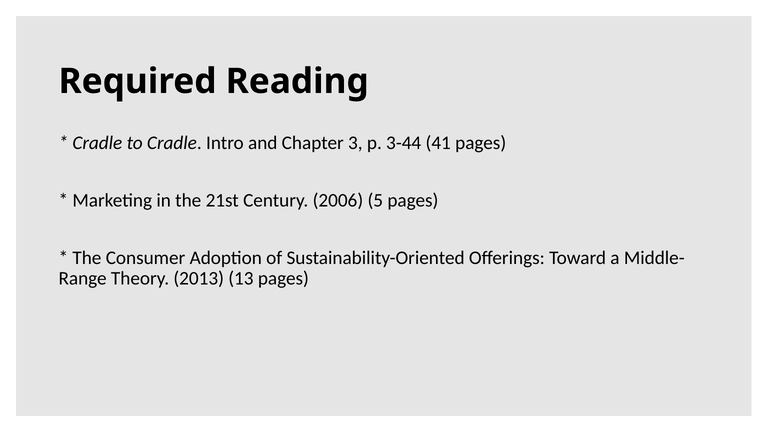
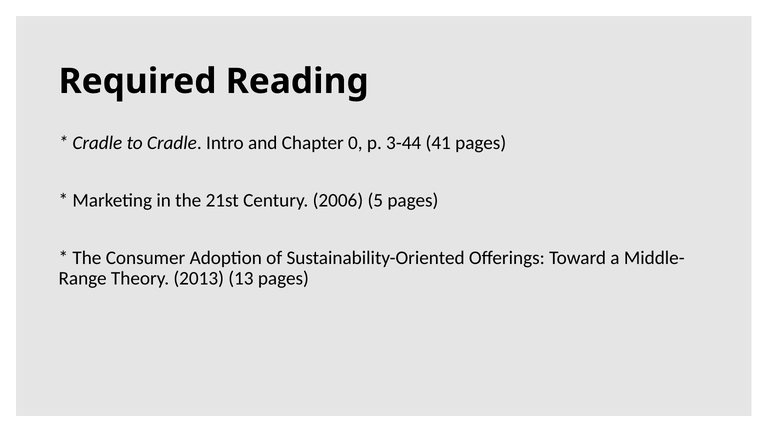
3: 3 -> 0 (355, 143)
